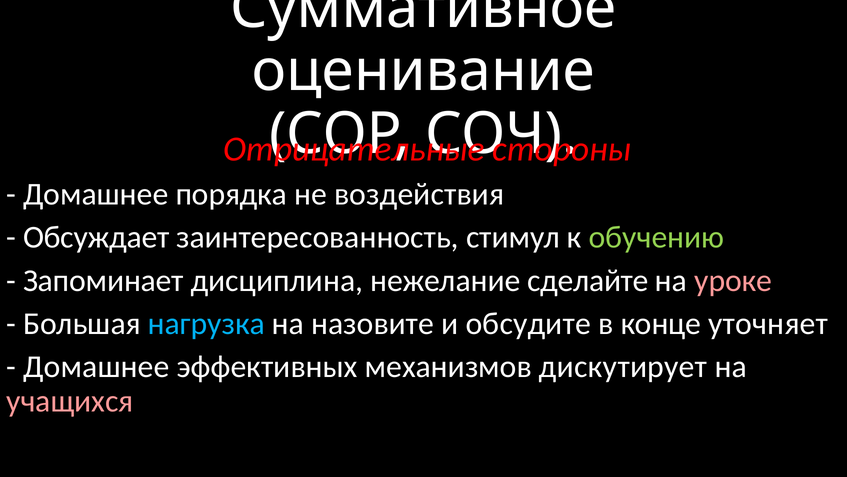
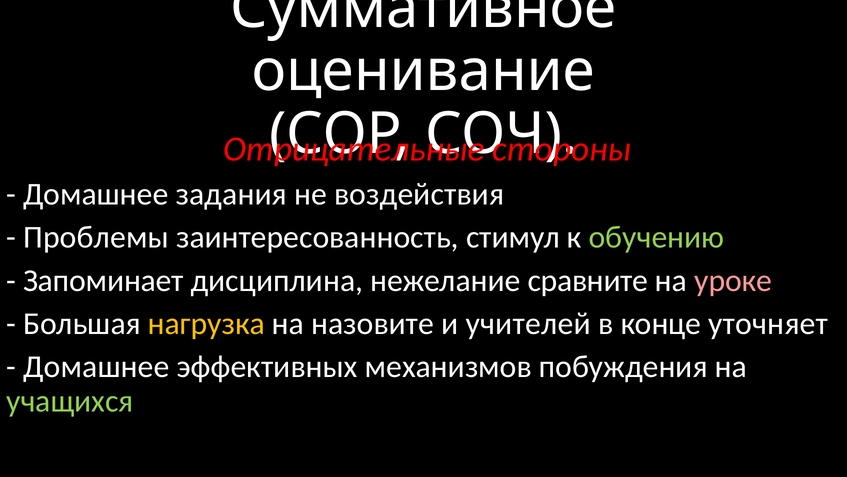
порядка: порядка -> задания (231, 194)
Обсуждает: Обсуждает -> Проблемы (96, 237)
сделайте: сделайте -> сравните (588, 280)
нагрузка colour: light blue -> yellow (206, 323)
обсудите: обсудите -> учителей (528, 323)
дискутирует: дискутирует -> побуждения (623, 366)
учащихся colour: pink -> light green (70, 401)
